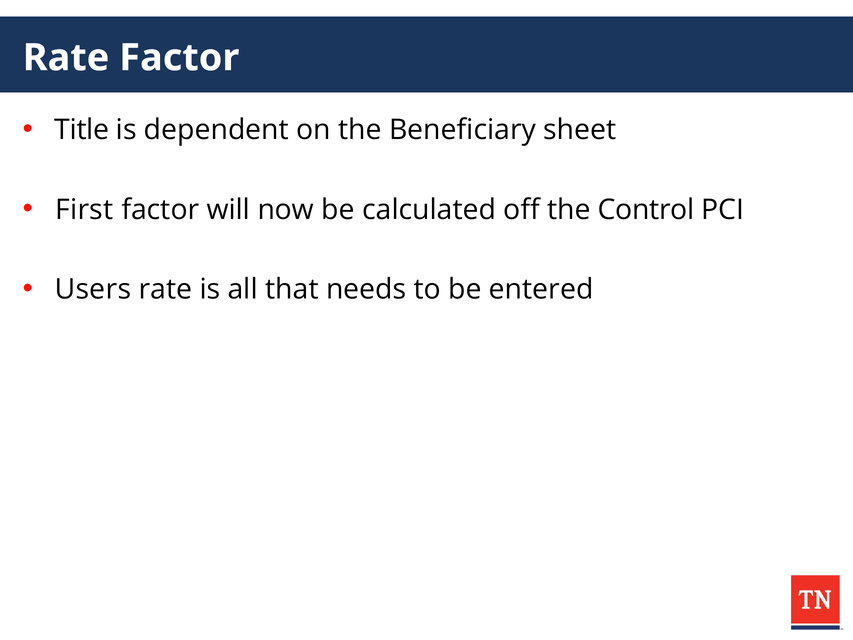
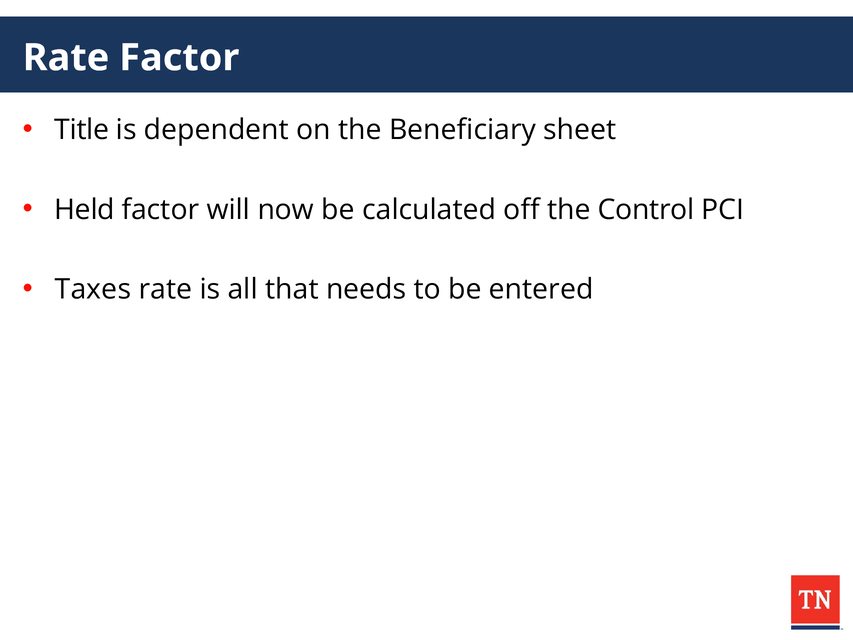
First: First -> Held (85, 210)
Users: Users -> Taxes (93, 289)
